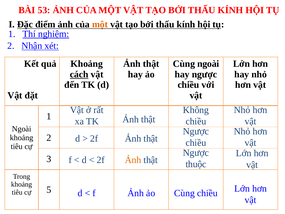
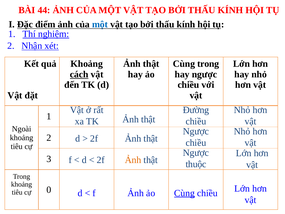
53: 53 -> 44 (44, 10)
một colour: orange -> blue (100, 24)
Cùng ngoài: ngoài -> trong (208, 64)
Không: Không -> Đường (196, 110)
Cùng underline: none -> present (184, 193)
5: 5 -> 0 (49, 189)
